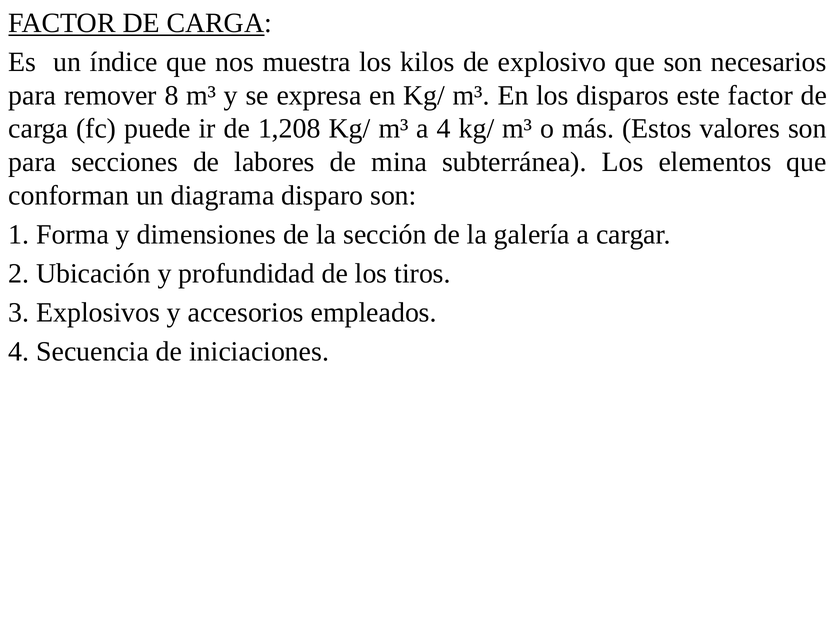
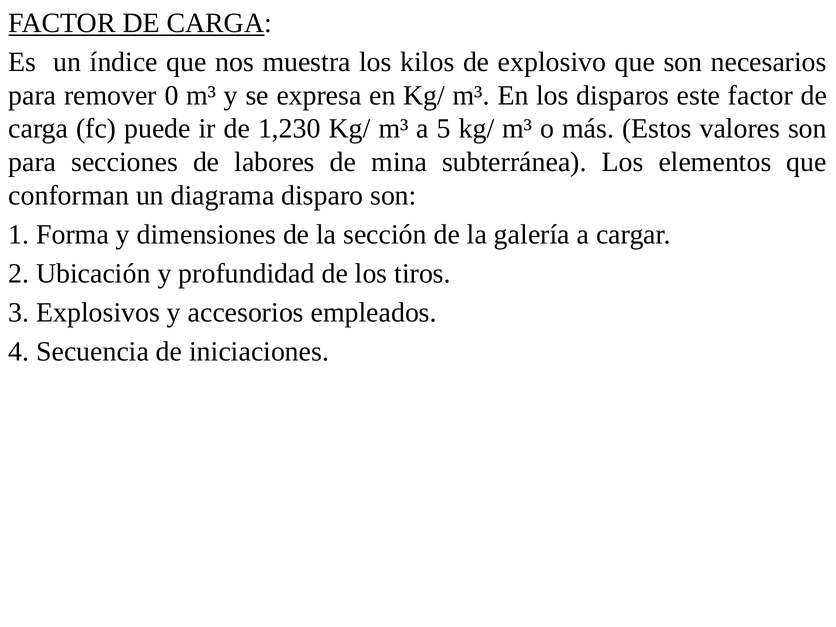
8: 8 -> 0 (171, 95)
1,208: 1,208 -> 1,230 (289, 129)
a 4: 4 -> 5 (444, 129)
